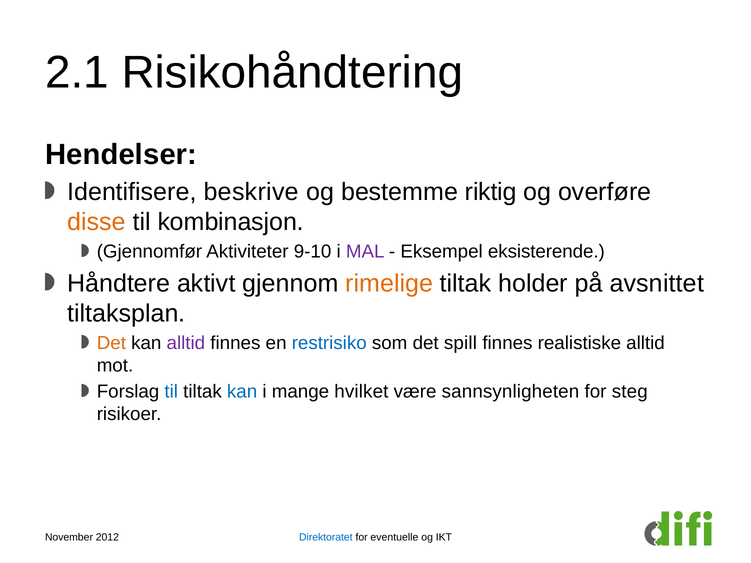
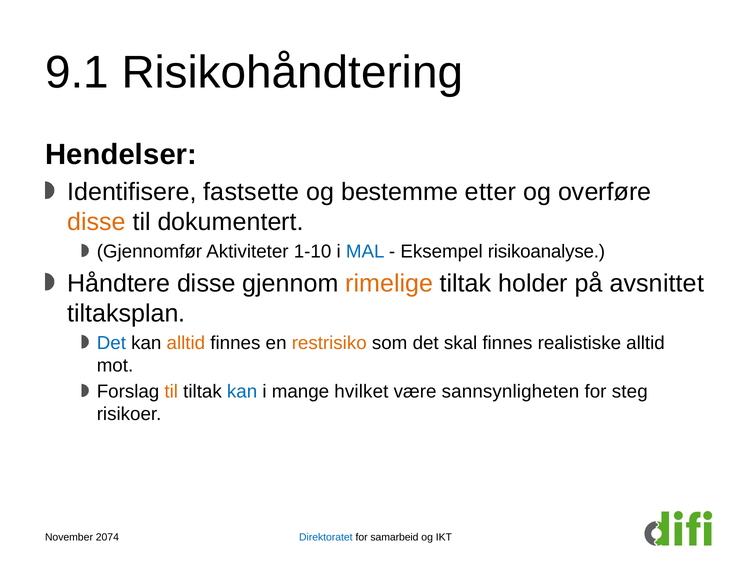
2.1: 2.1 -> 9.1 (77, 73)
beskrive: beskrive -> fastsette (251, 192)
riktig: riktig -> etter (490, 192)
kombinasjon: kombinasjon -> dokumentert (231, 222)
9-10: 9-10 -> 1-10 (313, 252)
MAL colour: purple -> blue (365, 252)
eksisterende: eksisterende -> risikoanalyse (546, 252)
Håndtere aktivt: aktivt -> disse (206, 283)
Det colour: orange -> blue (111, 343)
alltid colour: purple -> orange (186, 343)
restrisiko colour: blue -> orange (329, 343)
spill: spill -> skal (461, 343)
til colour: blue -> orange (171, 392)
2012: 2012 -> 2074 (107, 538)
eventuelle: eventuelle -> samarbeid (394, 538)
